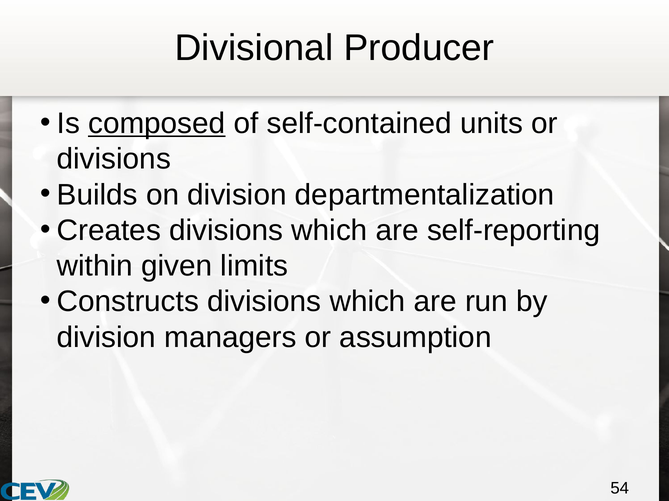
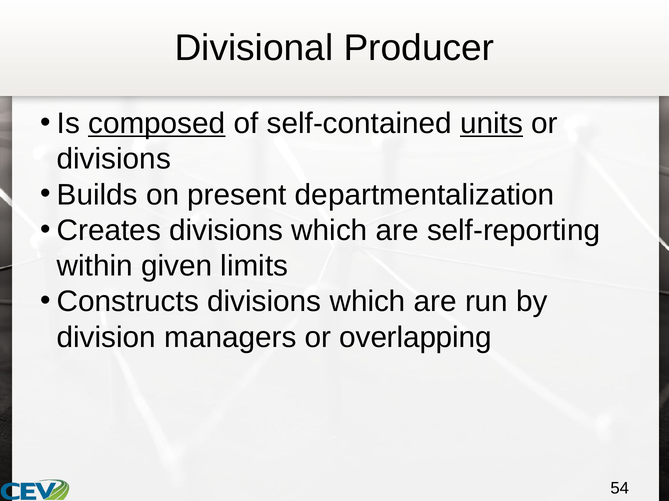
units underline: none -> present (492, 124)
on division: division -> present (237, 195)
assumption: assumption -> overlapping (416, 338)
